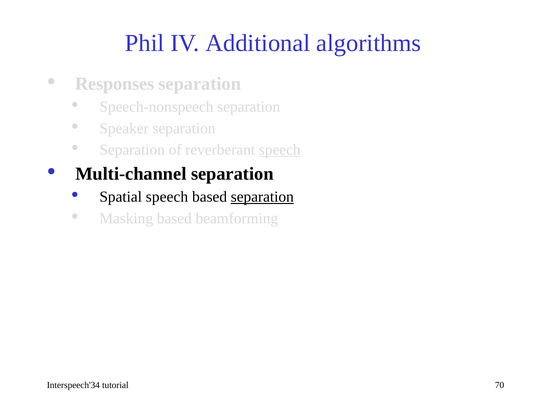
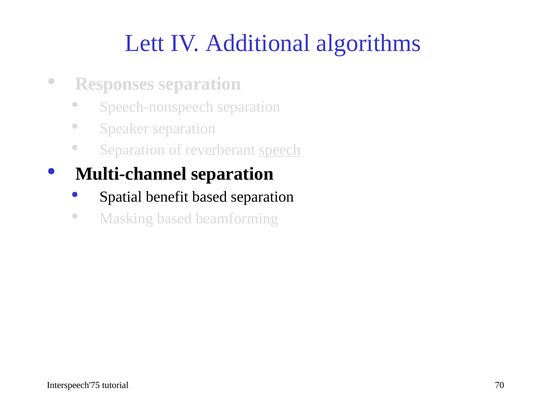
Phil: Phil -> Lett (145, 43)
Spatial speech: speech -> benefit (167, 197)
separation underline: present -> none (262, 197)
Interspeech'34: Interspeech'34 -> Interspeech'75 (73, 385)
